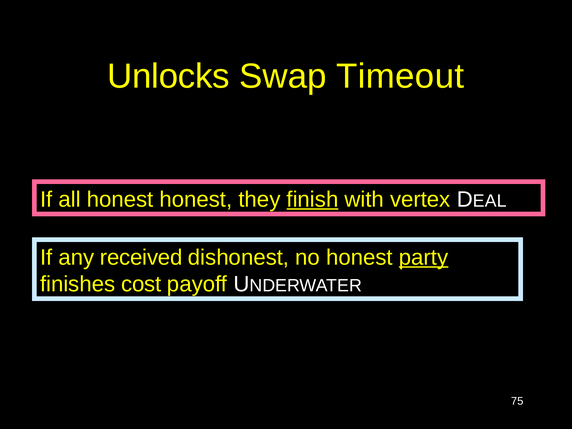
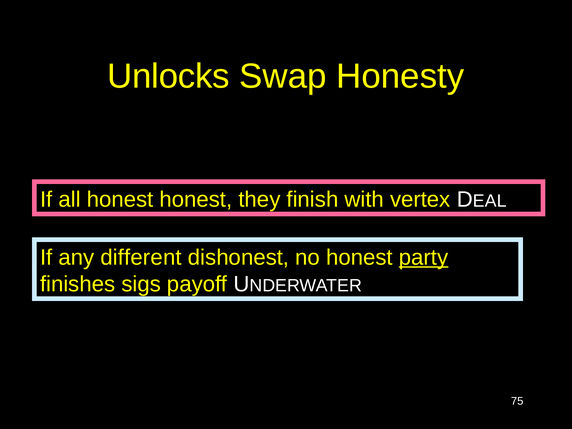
Timeout: Timeout -> Honesty (400, 76)
finish underline: present -> none (312, 199)
received: received -> different (141, 257)
cost: cost -> sigs (141, 284)
